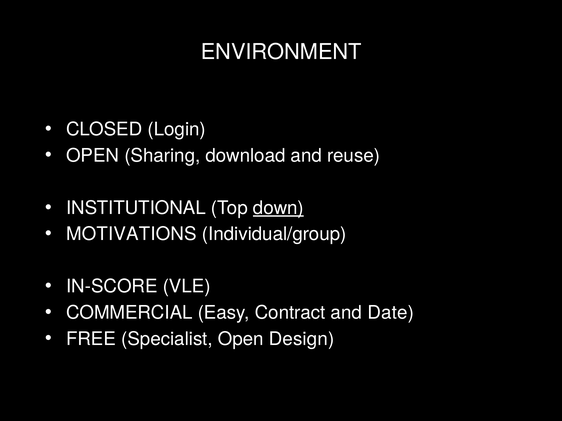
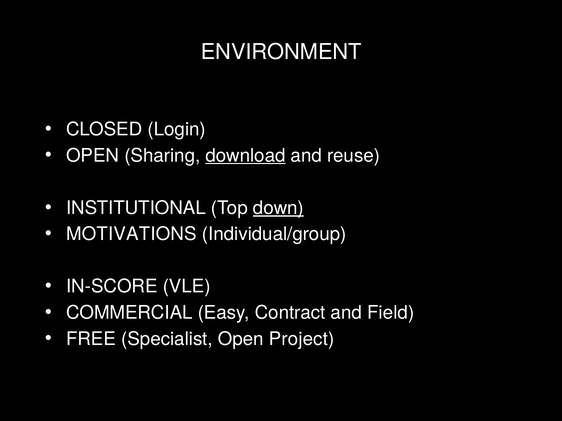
download underline: none -> present (246, 156)
Date: Date -> Field (391, 313)
Design: Design -> Project (302, 339)
